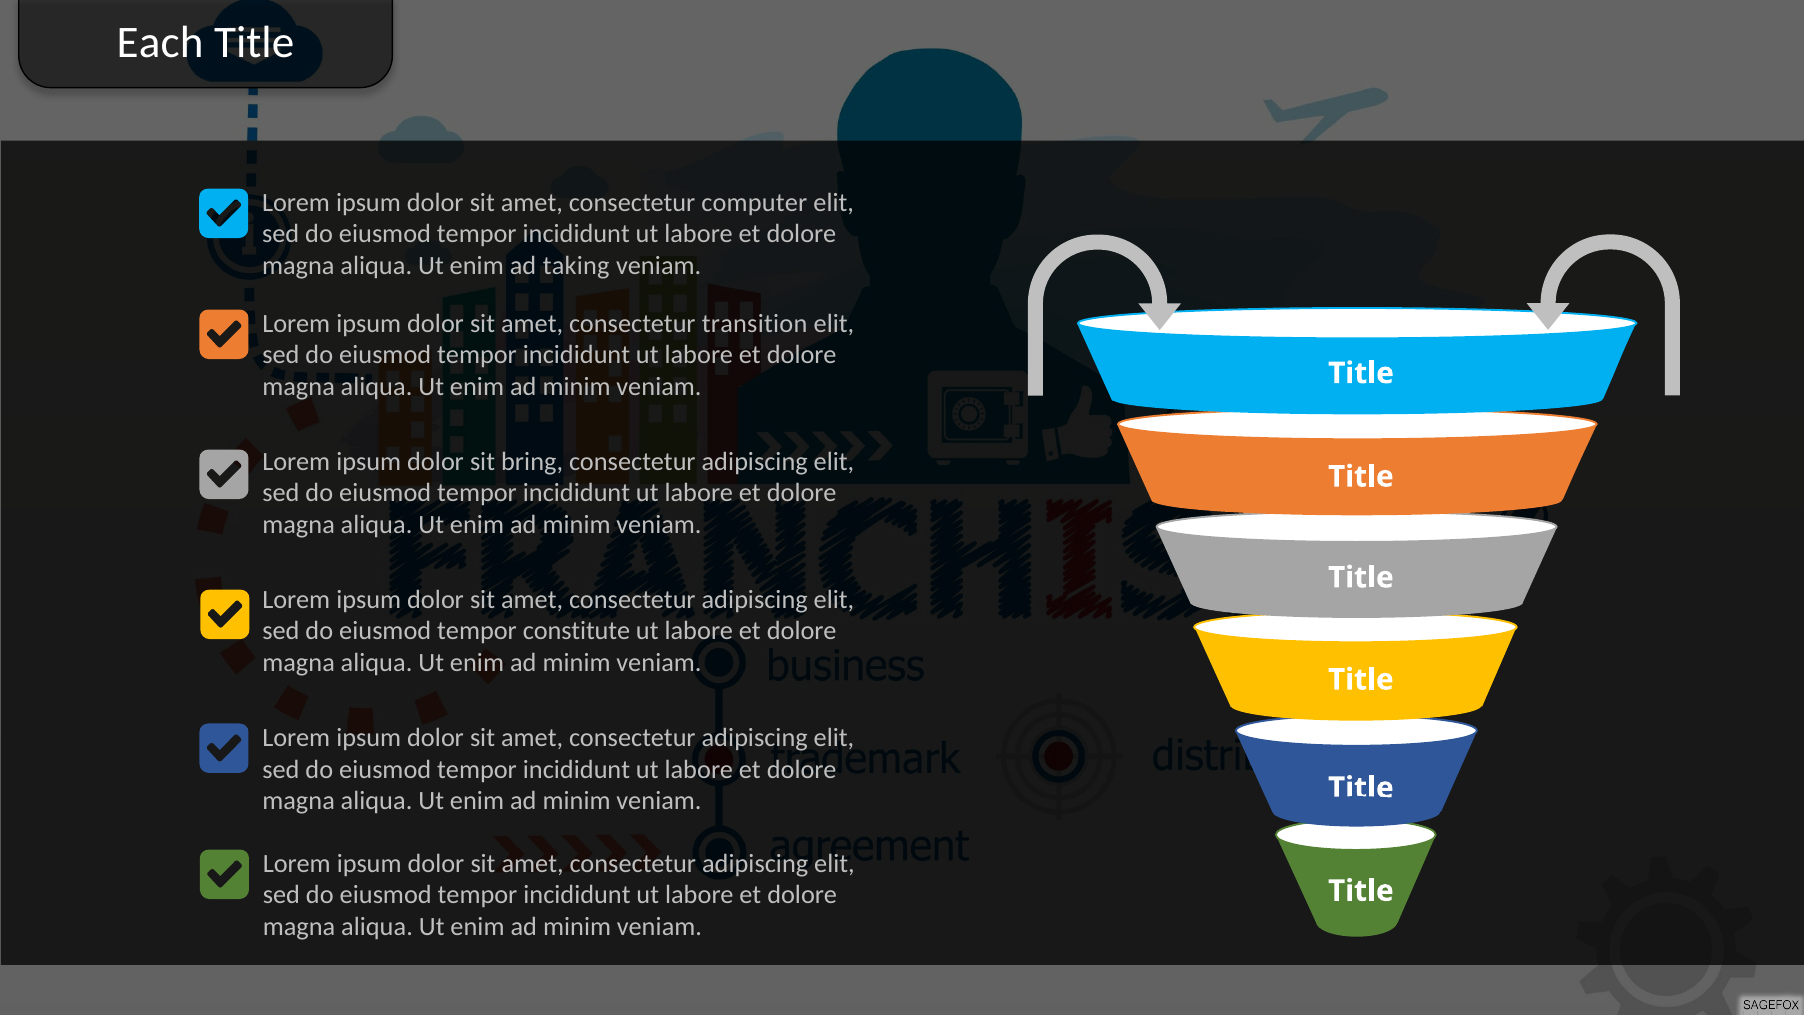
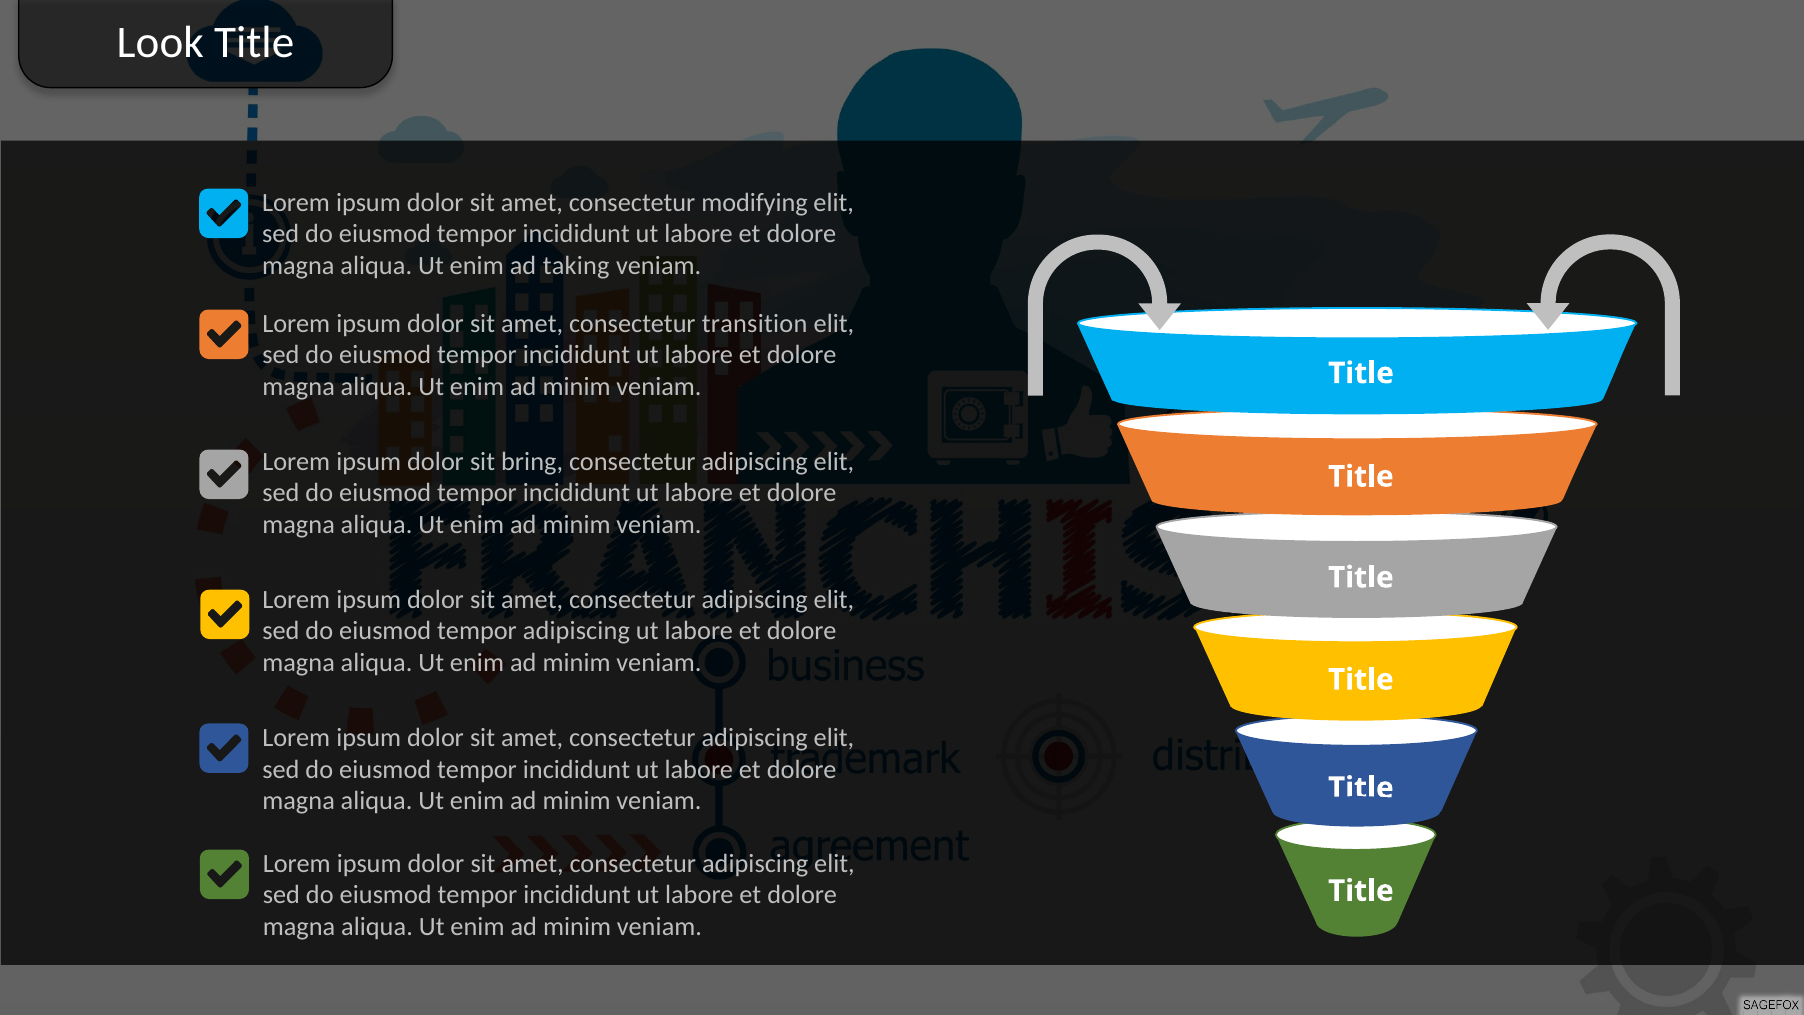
Each: Each -> Look (160, 43)
computer: computer -> modifying (754, 202)
tempor constitute: constitute -> adipiscing (576, 631)
